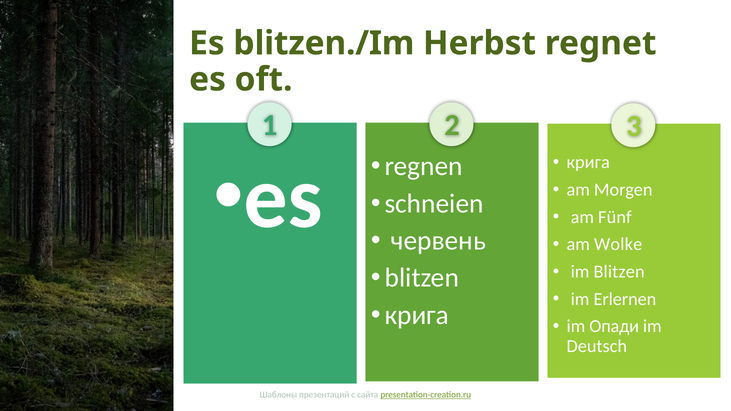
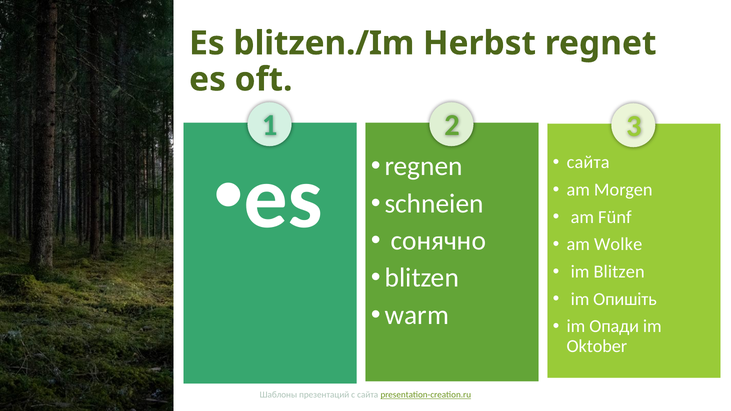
крига: крига -> сайта (588, 162)
червень: червень -> сонячно (438, 241)
Erlernen: Erlernen -> Опишіть (625, 299)
крига: крига -> warm (417, 315)
Deutsch: Deutsch -> Oktober (597, 346)
